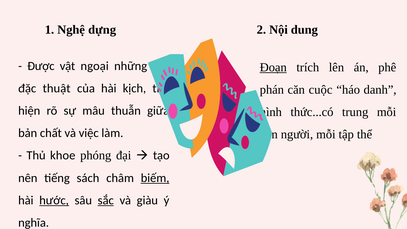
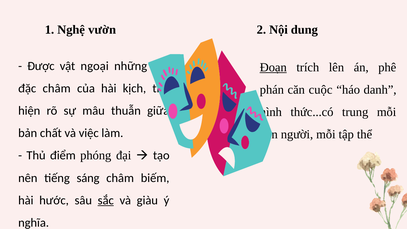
dựng: dựng -> vườn (102, 30)
đặc thuật: thuật -> châm (57, 88)
khoe: khoe -> điểm (63, 155)
sách: sách -> sáng (88, 178)
biếm underline: present -> none (155, 178)
hước underline: present -> none (54, 200)
